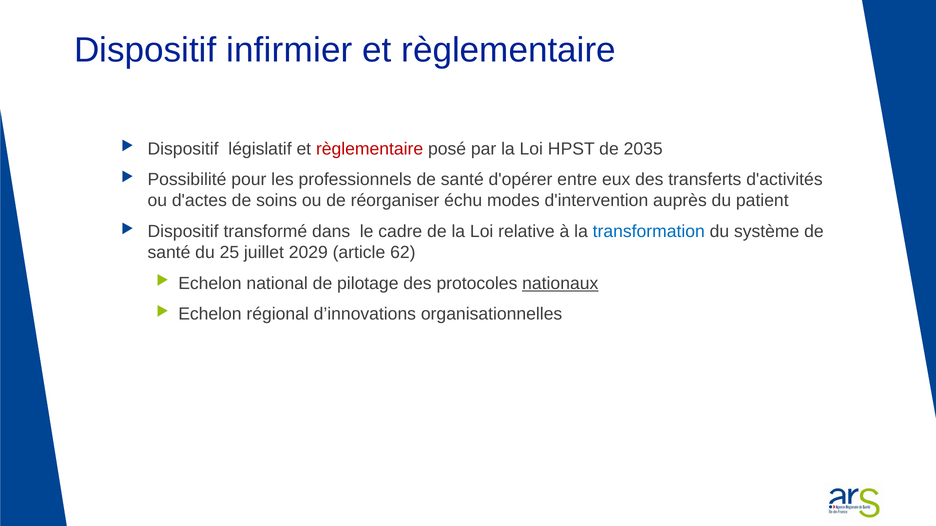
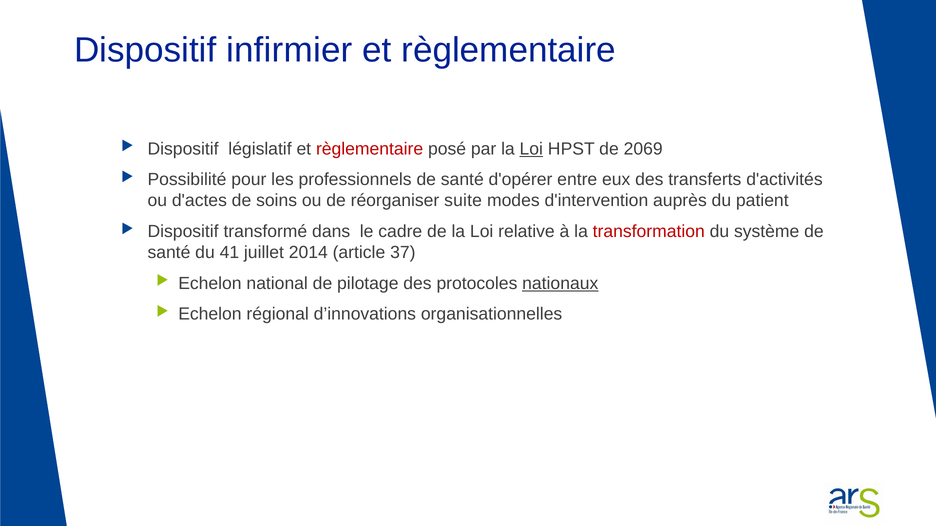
Loi underline: none -> present (531, 149)
2035: 2035 -> 2069 (643, 149)
échu: échu -> suite (463, 201)
transformation colour: blue -> red (649, 232)
25: 25 -> 41 (229, 253)
2029: 2029 -> 2014 (308, 253)
62: 62 -> 37 (403, 253)
